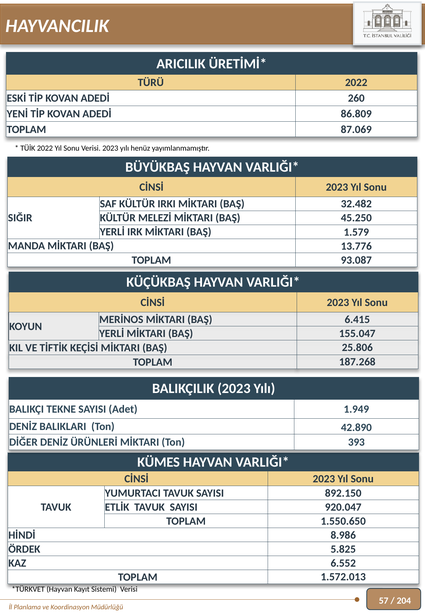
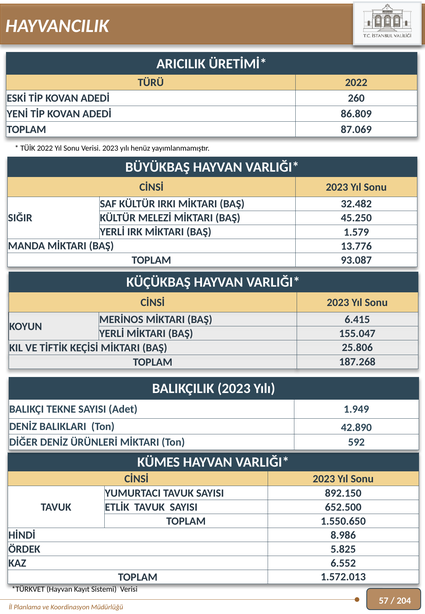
393: 393 -> 592 (356, 442)
920.047: 920.047 -> 652.500 (343, 507)
